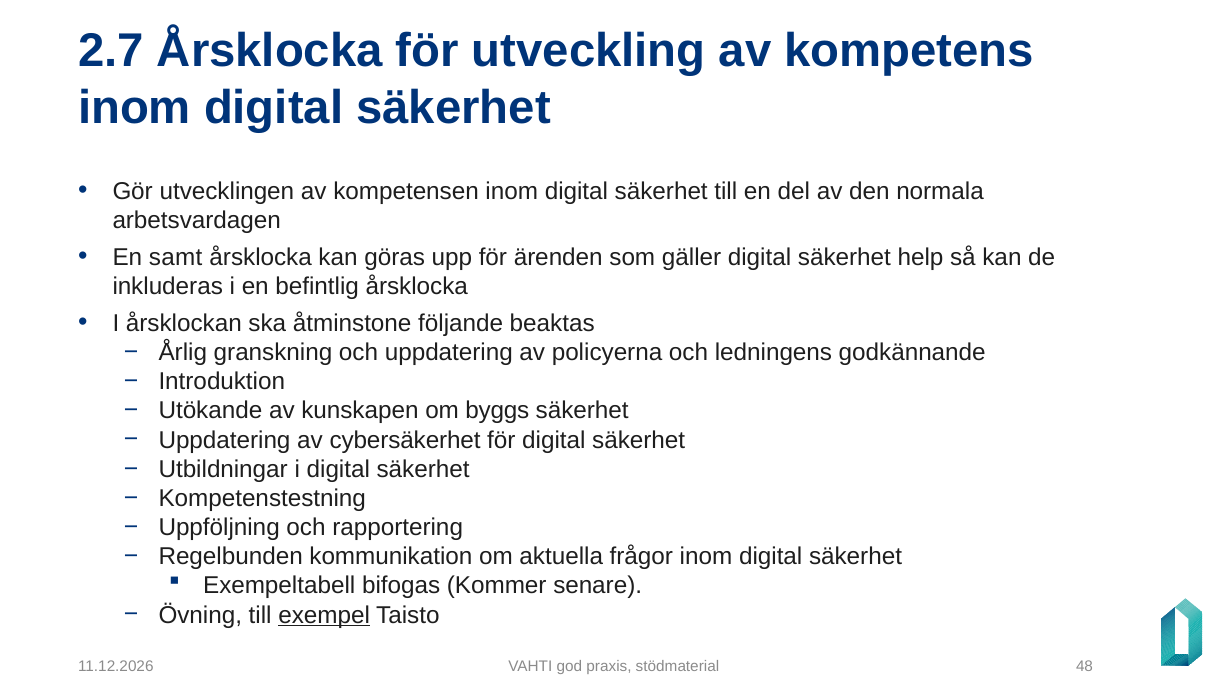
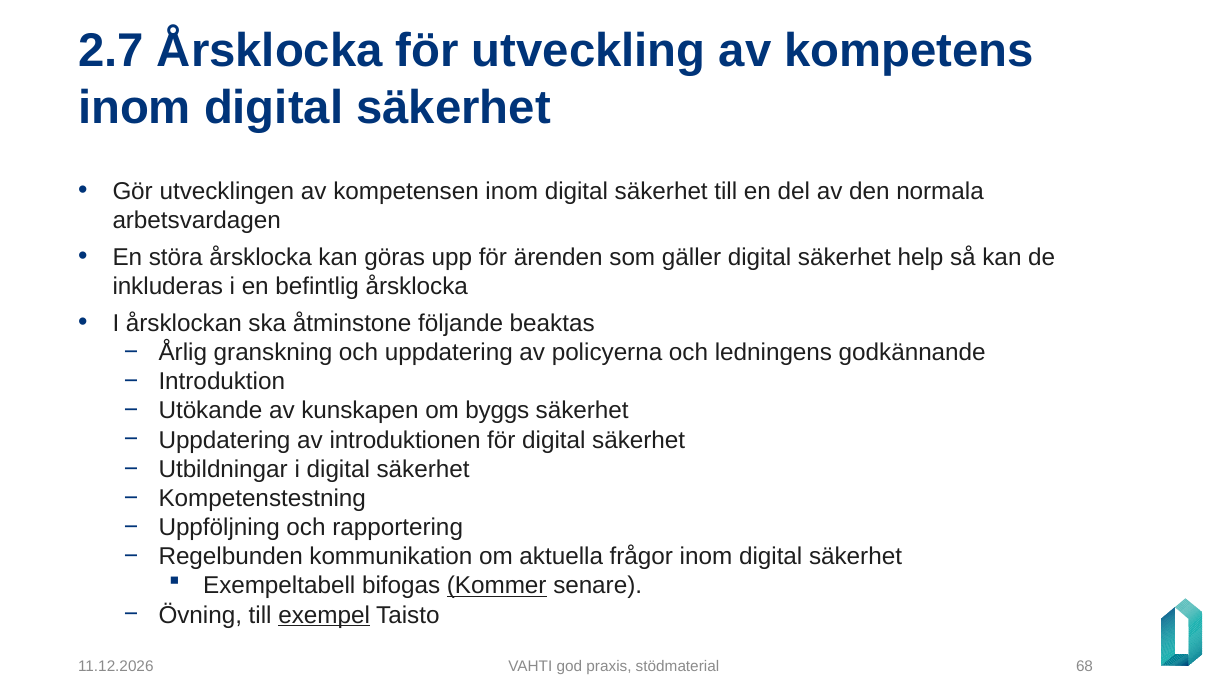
samt: samt -> störa (176, 257)
cybersäkerhet: cybersäkerhet -> introduktionen (405, 440)
Kommer underline: none -> present (497, 586)
48: 48 -> 68 (1085, 666)
